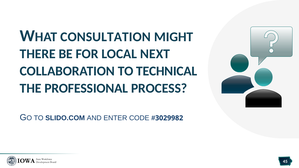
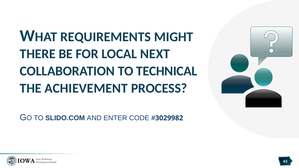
CONSULTATION: CONSULTATION -> REQUIREMENTS (106, 37)
PROFESSIONAL: PROFESSIONAL -> ACHIEVEMENT (86, 88)
